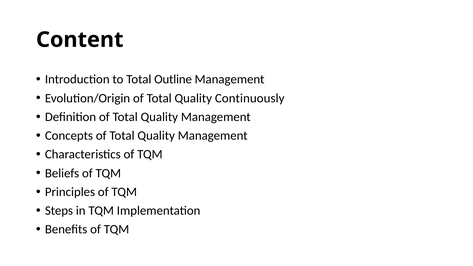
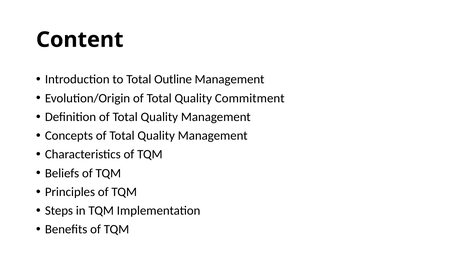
Continuously: Continuously -> Commitment (250, 98)
